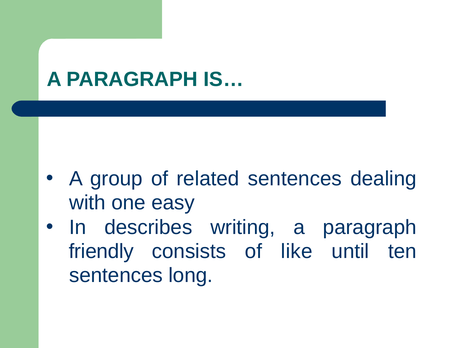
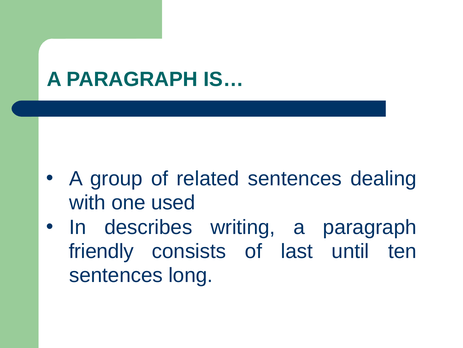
easy: easy -> used (173, 202)
like: like -> last (297, 251)
